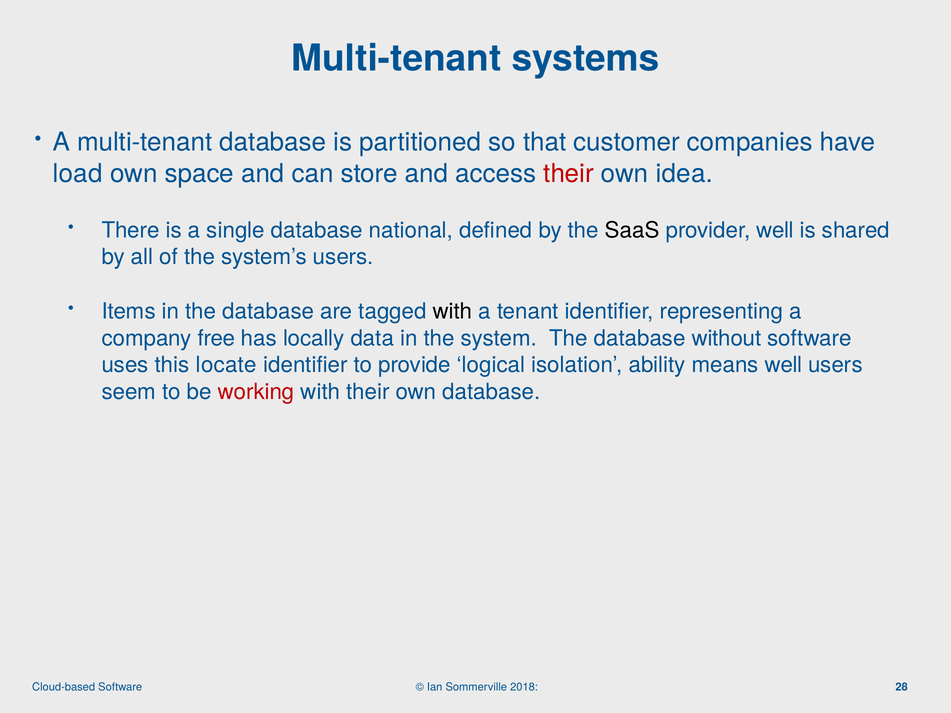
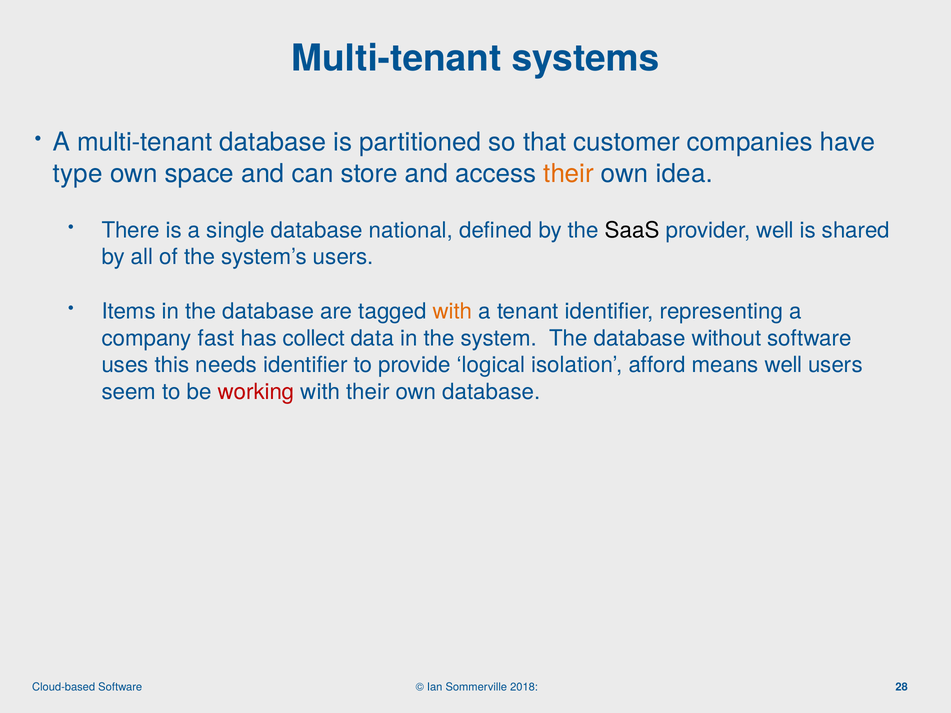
load: load -> type (78, 174)
their colour: red -> orange (569, 174)
with colour: black -> orange (453, 312)
free: free -> fast (216, 338)
locally: locally -> collect (314, 338)
locate: locate -> needs (226, 365)
ability: ability -> afford (657, 365)
